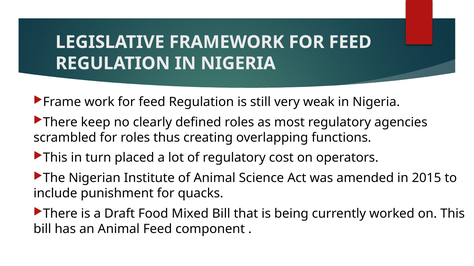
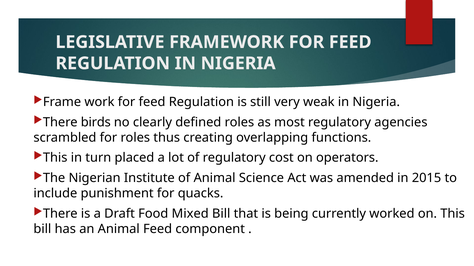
keep: keep -> birds (96, 122)
